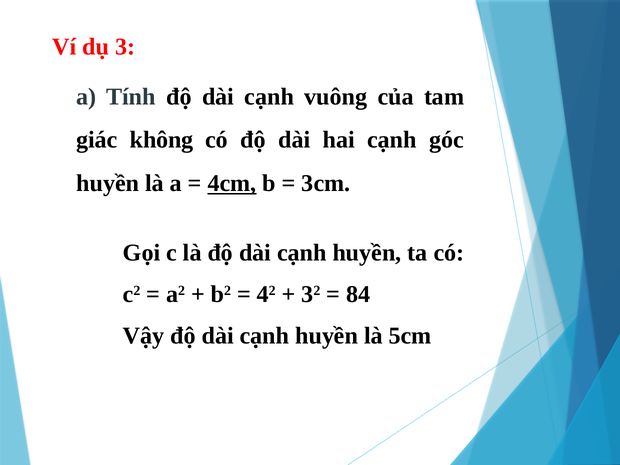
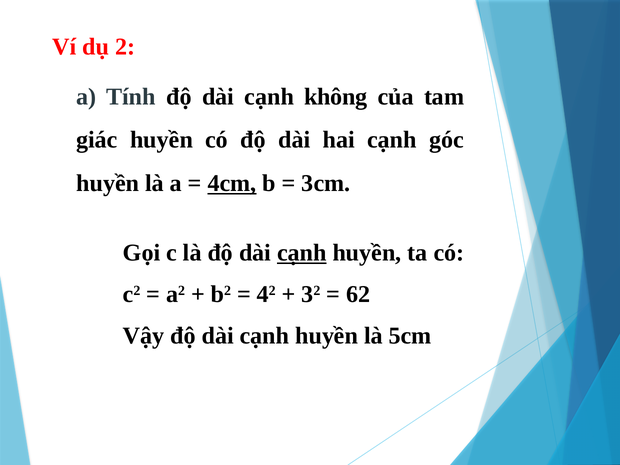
3: 3 -> 2 (125, 47)
vuông: vuông -> không (336, 97)
giác không: không -> huyền (162, 140)
cạnh underline: none -> present (302, 253)
84: 84 -> 62 (358, 294)
